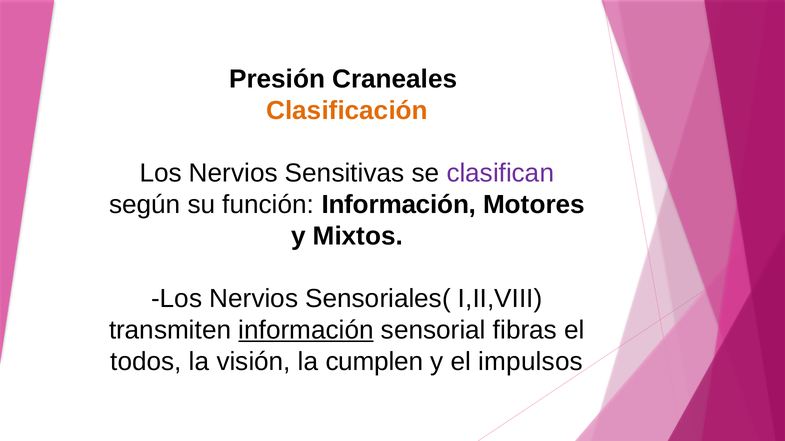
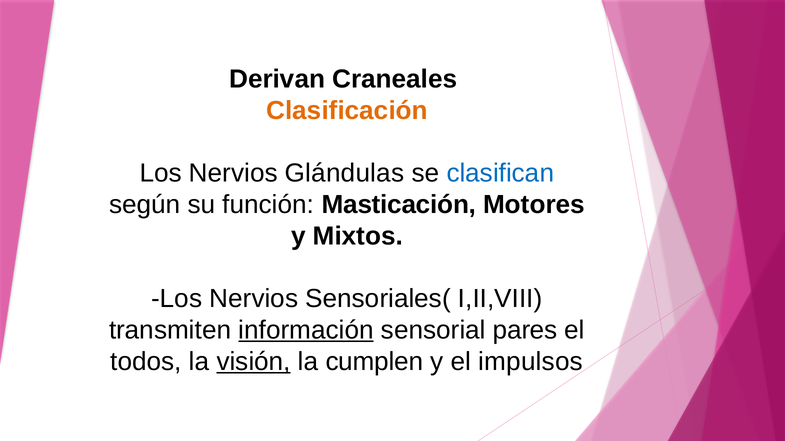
Presión: Presión -> Derivan (277, 79)
Sensitivas: Sensitivas -> Glándulas (345, 173)
clasifican colour: purple -> blue (500, 173)
función Información: Información -> Masticación (399, 205)
fibras: fibras -> pares (525, 330)
visión underline: none -> present (254, 362)
